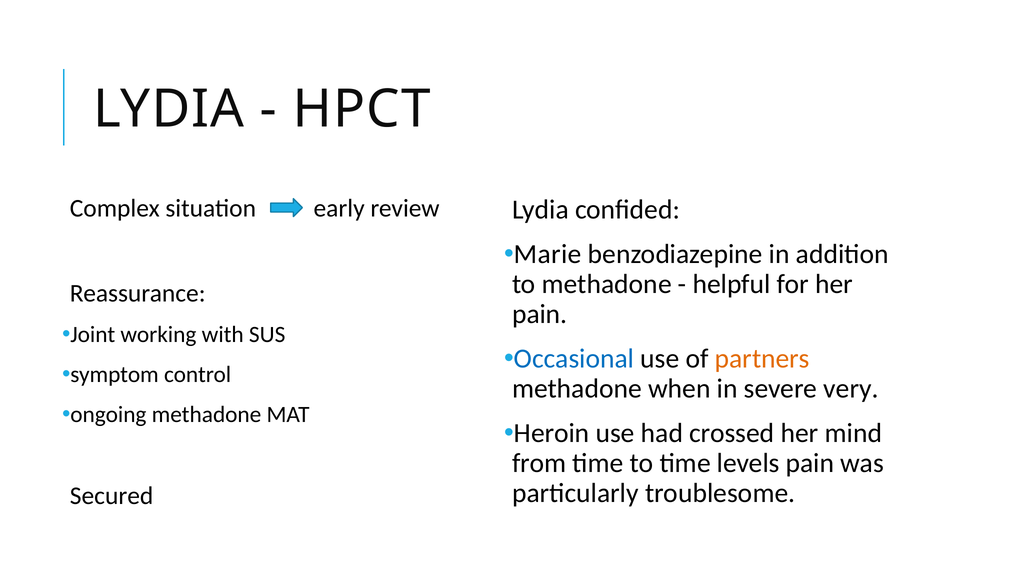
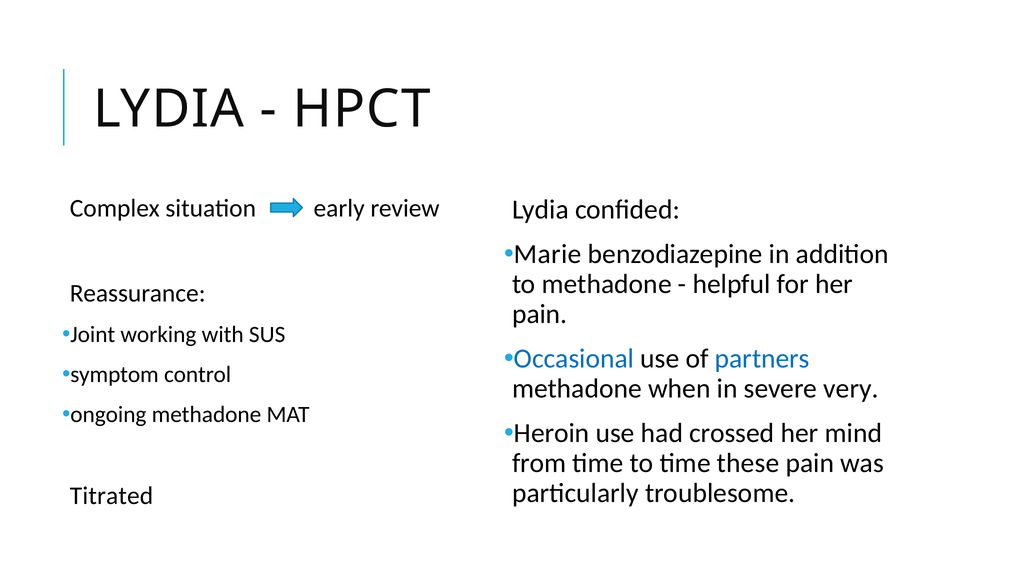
partners colour: orange -> blue (762, 359)
levels: levels -> these (748, 463)
Secured: Secured -> Titrated (112, 496)
